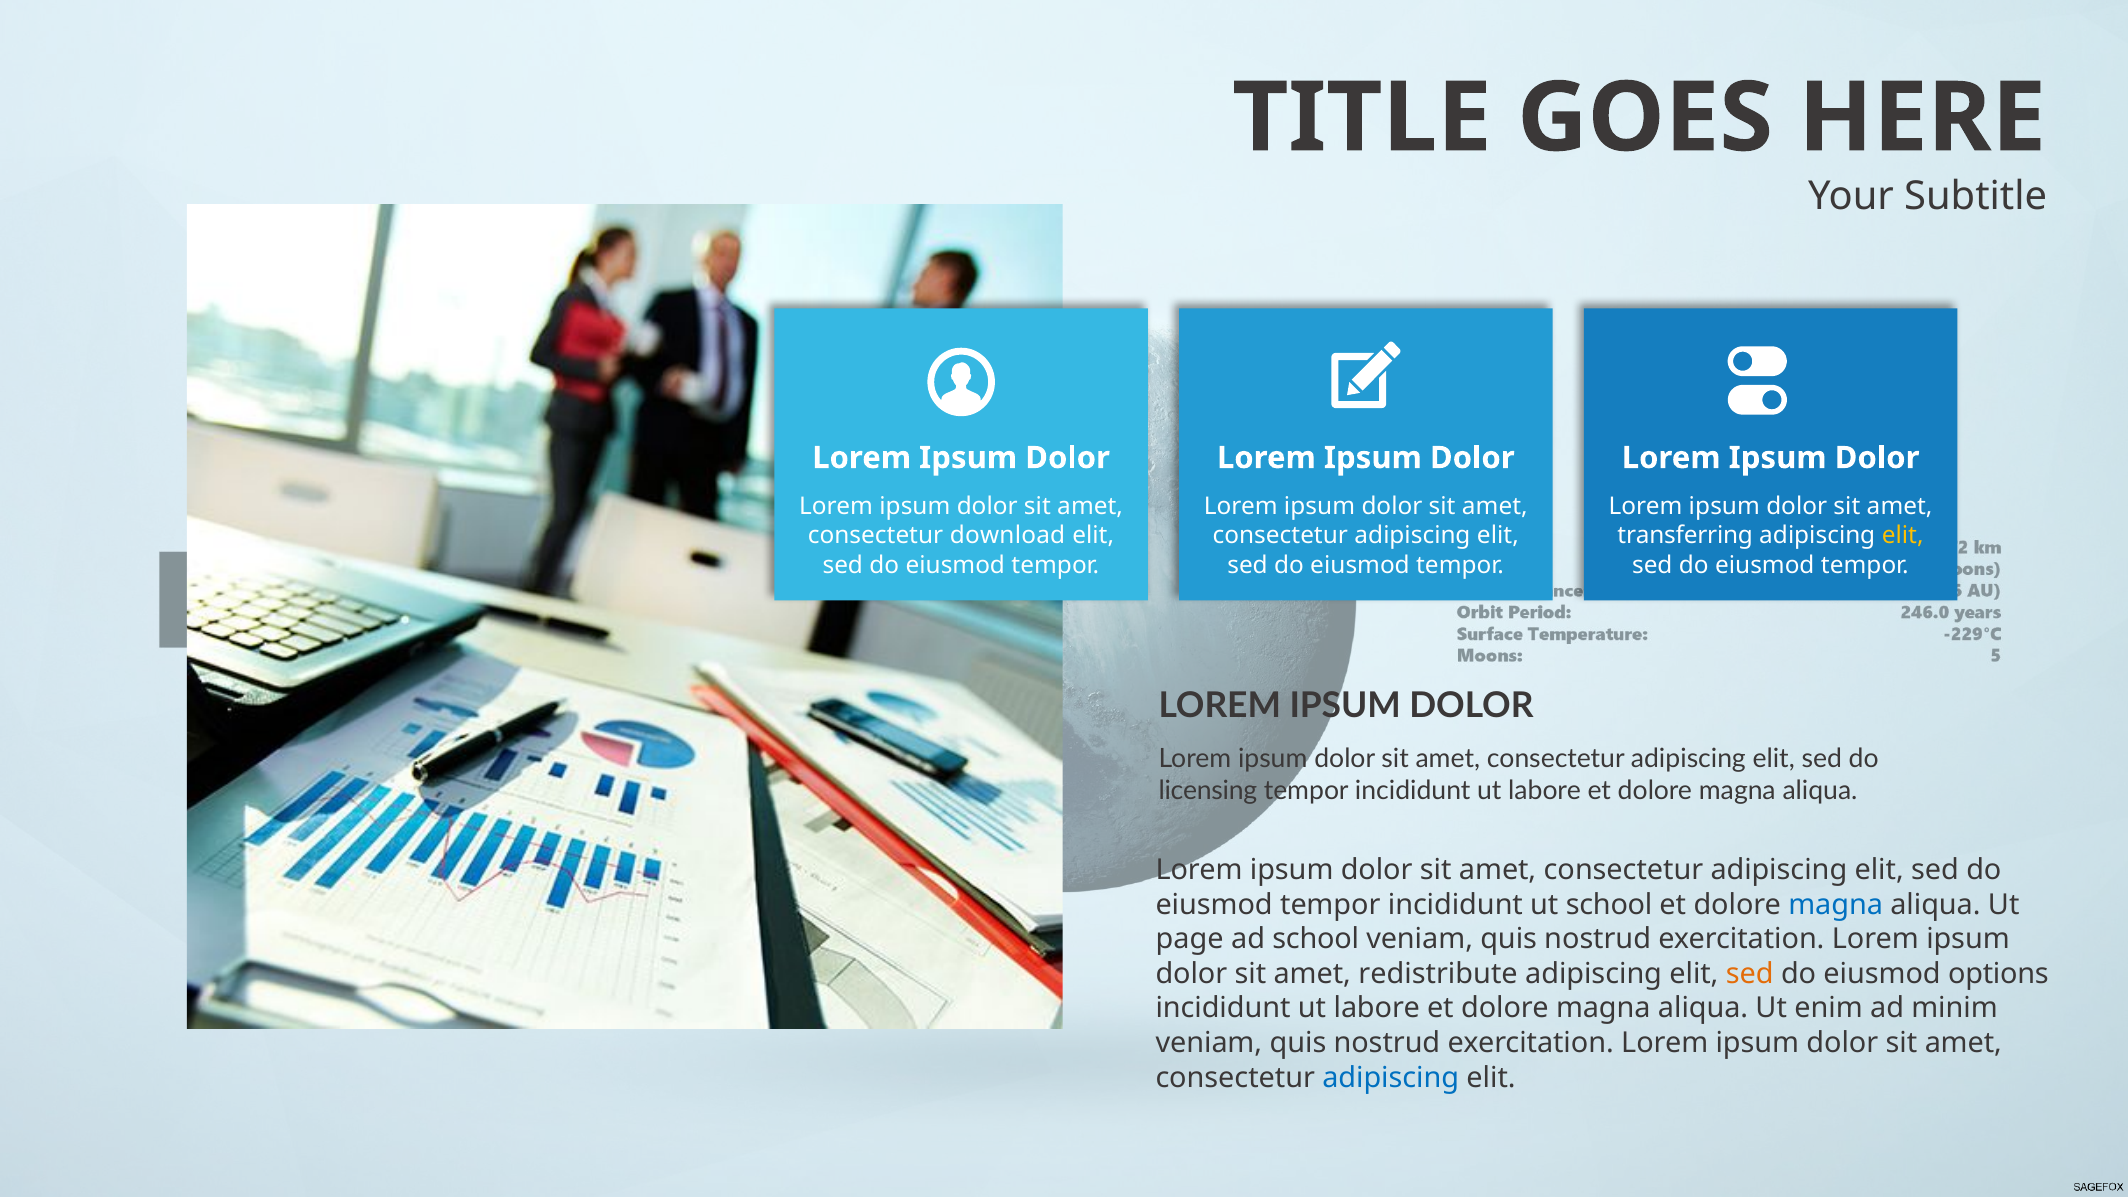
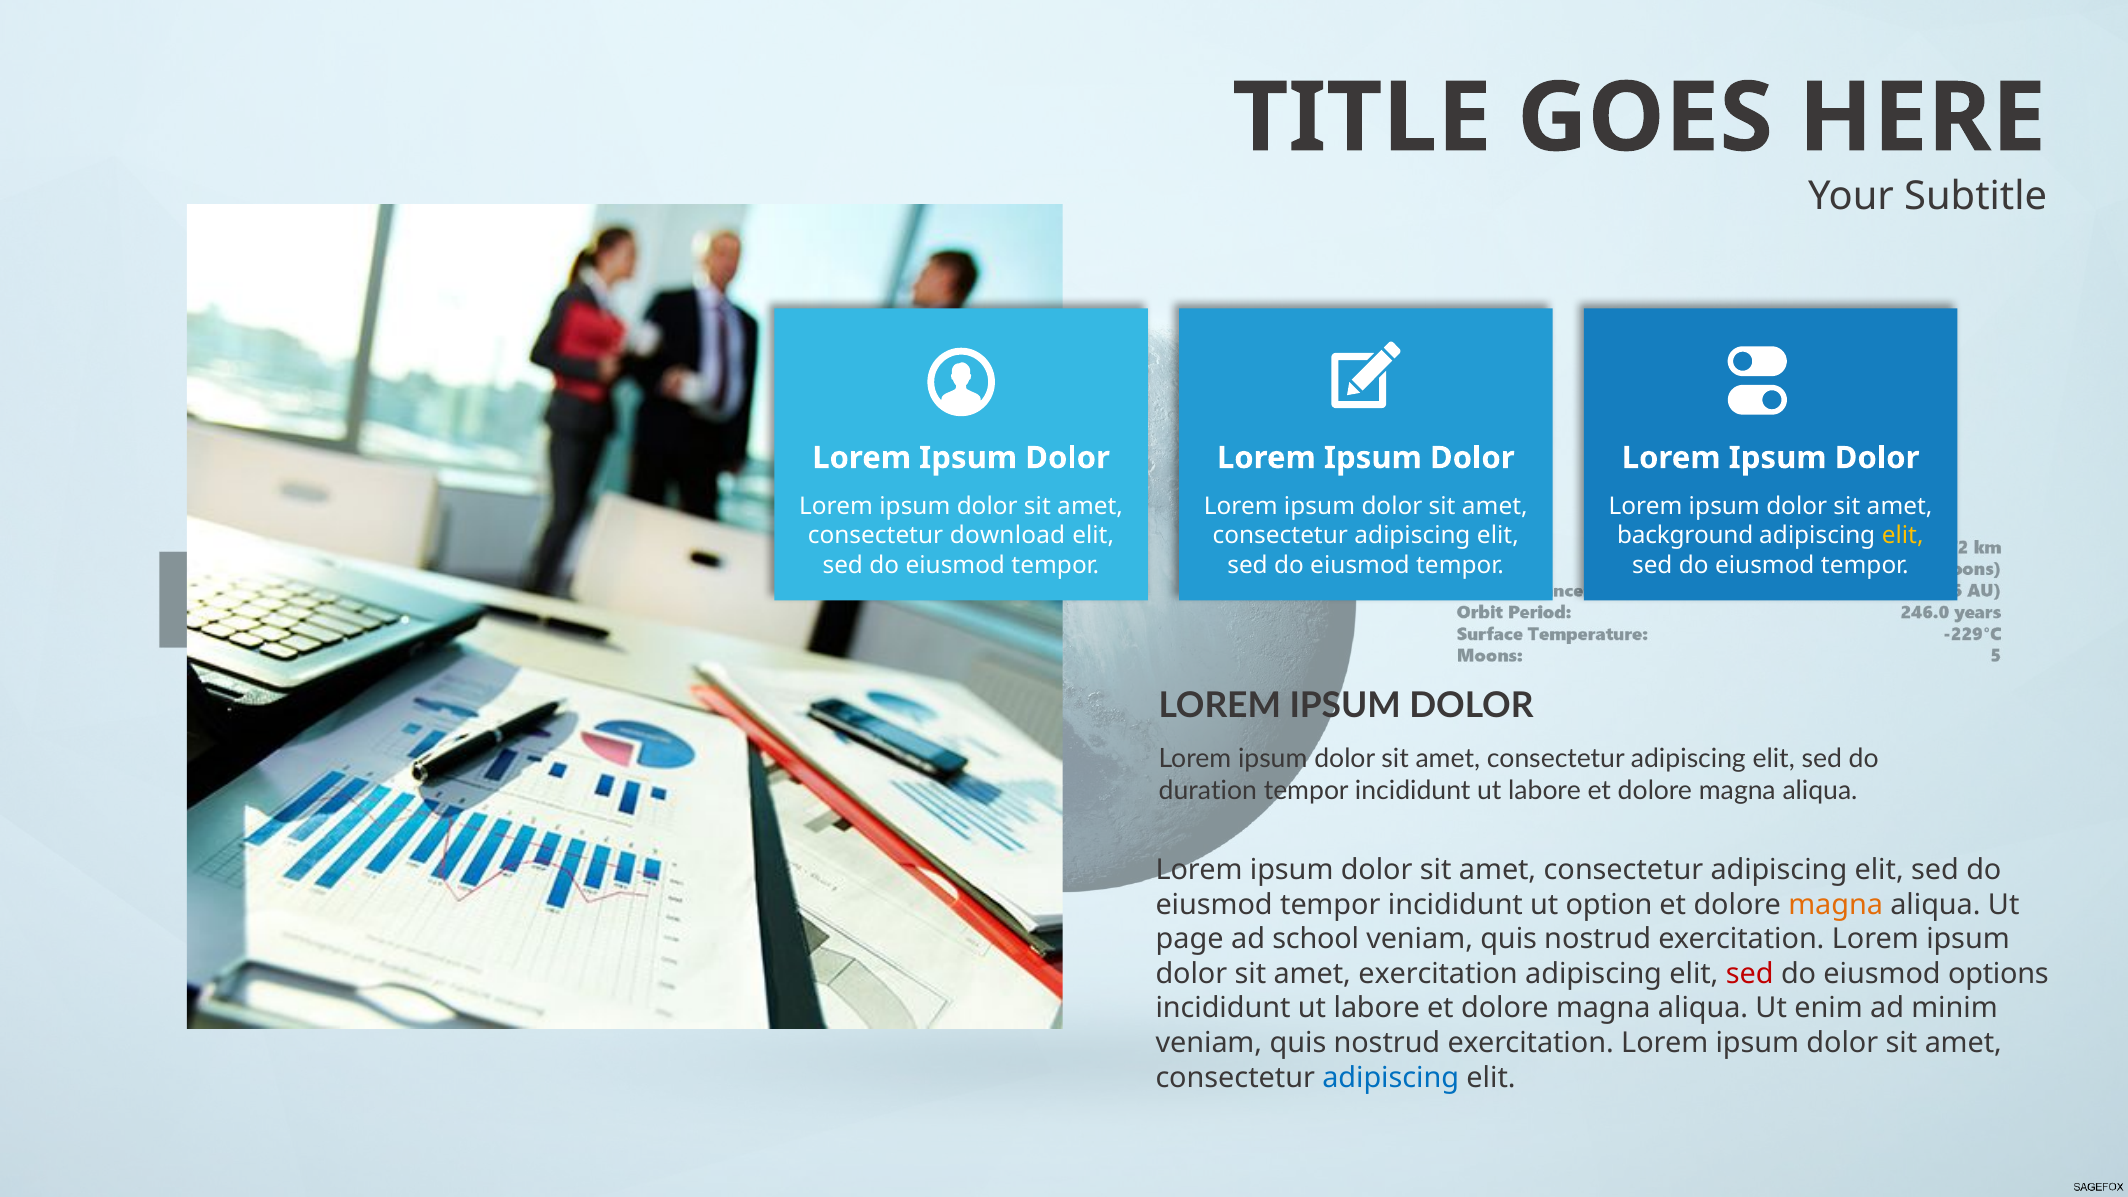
transferring: transferring -> background (1685, 536)
licensing: licensing -> duration (1208, 791)
ut school: school -> option (1609, 905)
magna colour: blue -> orange (1836, 905)
amet redistribute: redistribute -> exercitation (1438, 974)
sed colour: orange -> red (1750, 974)
